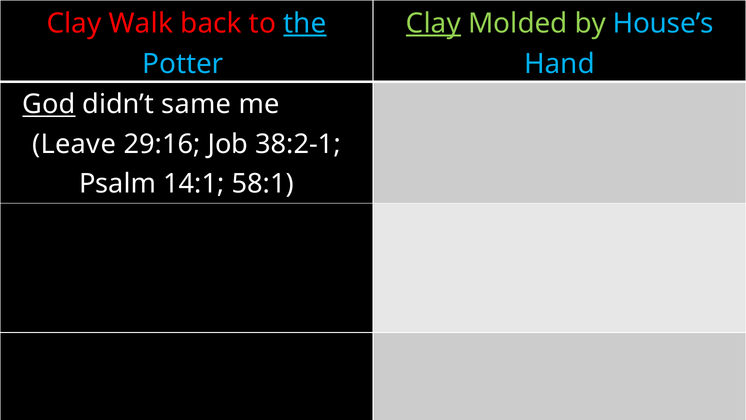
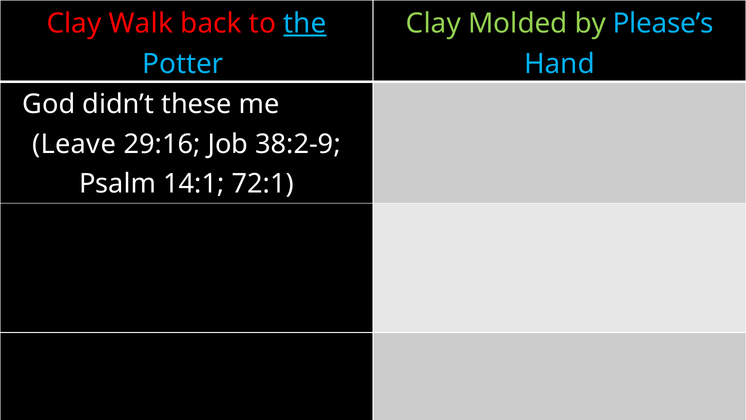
Clay underline: present -> none (433, 23)
House’s: House’s -> Please’s (663, 23)
God underline: present -> none (49, 104)
same: same -> these (196, 104)
38:2-1: 38:2-1 -> 38:2-9 (298, 144)
58:1: 58:1 -> 72:1 (263, 184)
